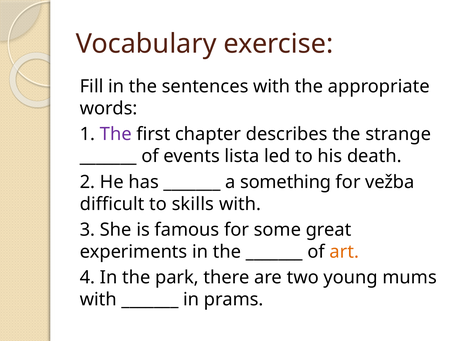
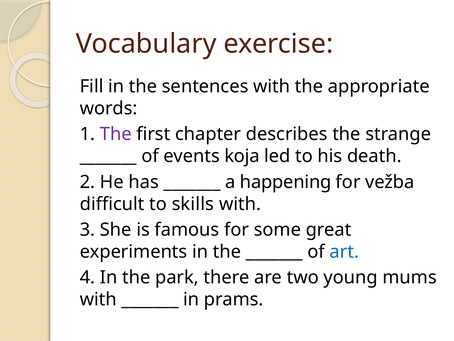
lista: lista -> koja (242, 156)
something: something -> happening (286, 182)
art colour: orange -> blue (344, 251)
